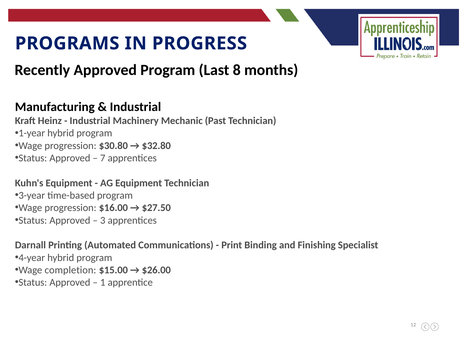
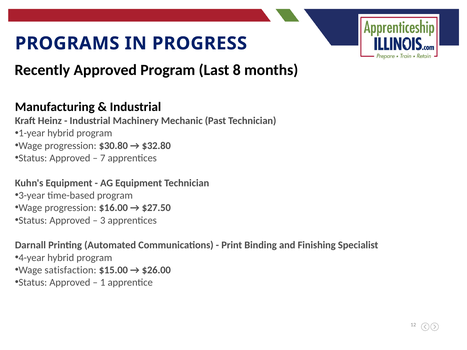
completion: completion -> satisfaction (70, 270)
